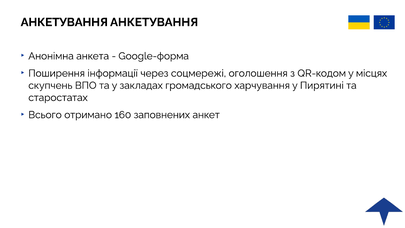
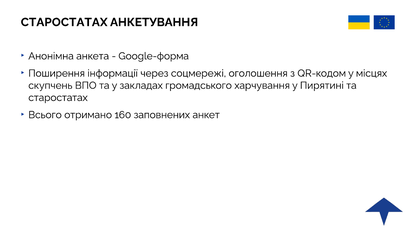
АНКЕТУВАННЯ: АНКЕТУВАННЯ -> СТАРОСТАТАХ (64, 22)
